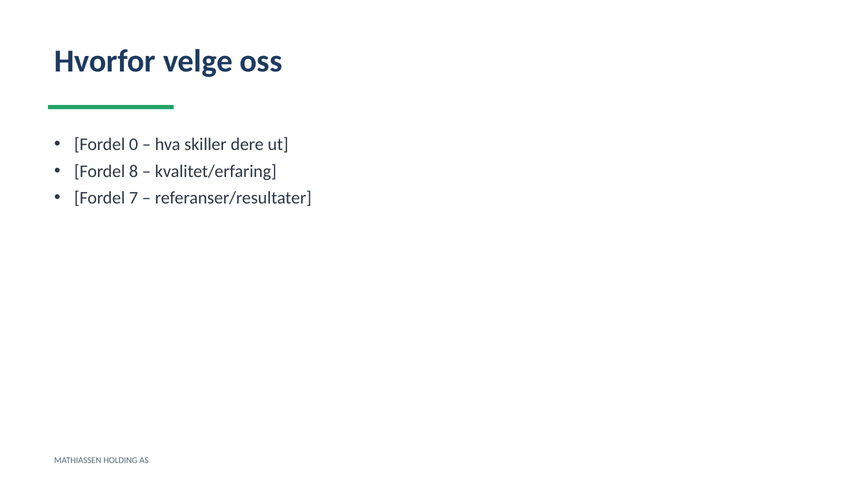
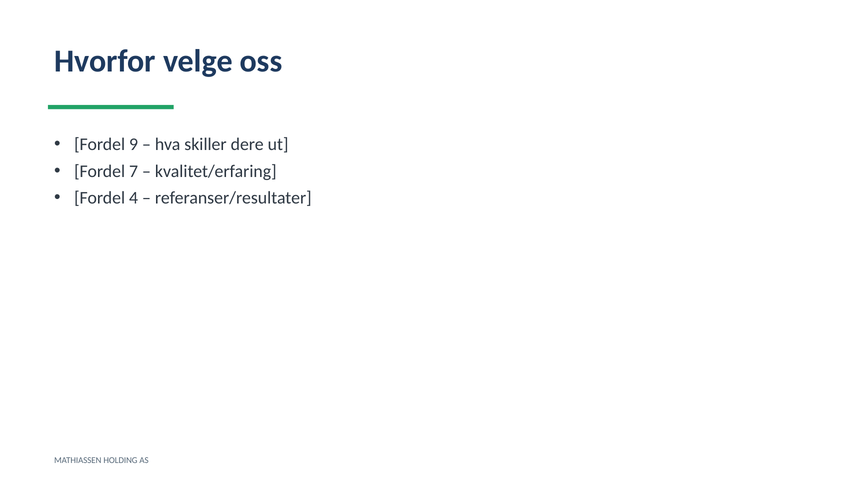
0: 0 -> 9 (134, 144)
8: 8 -> 7 (134, 171)
7: 7 -> 4 (134, 198)
